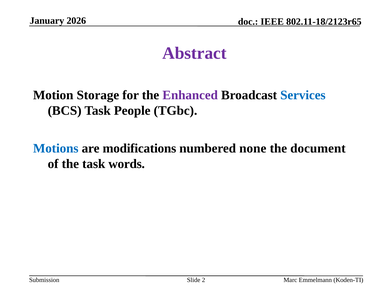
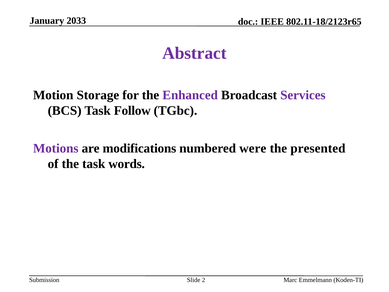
2026: 2026 -> 2033 (76, 21)
Services colour: blue -> purple (303, 95)
People: People -> Follow (132, 110)
Motions colour: blue -> purple (56, 148)
none: none -> were (253, 148)
document: document -> presented (318, 148)
